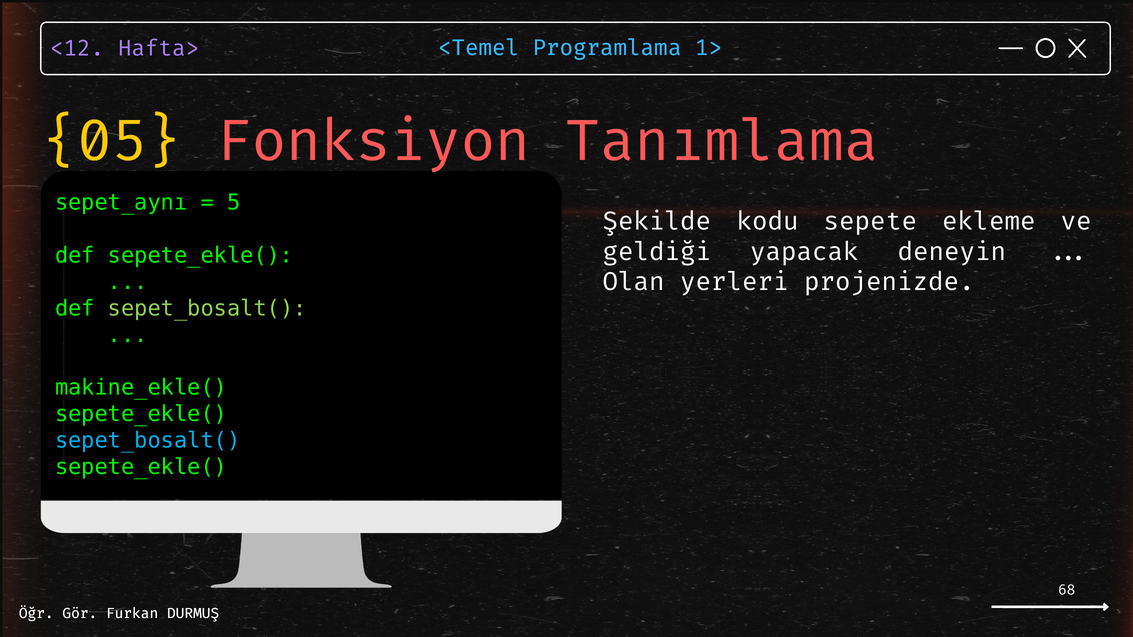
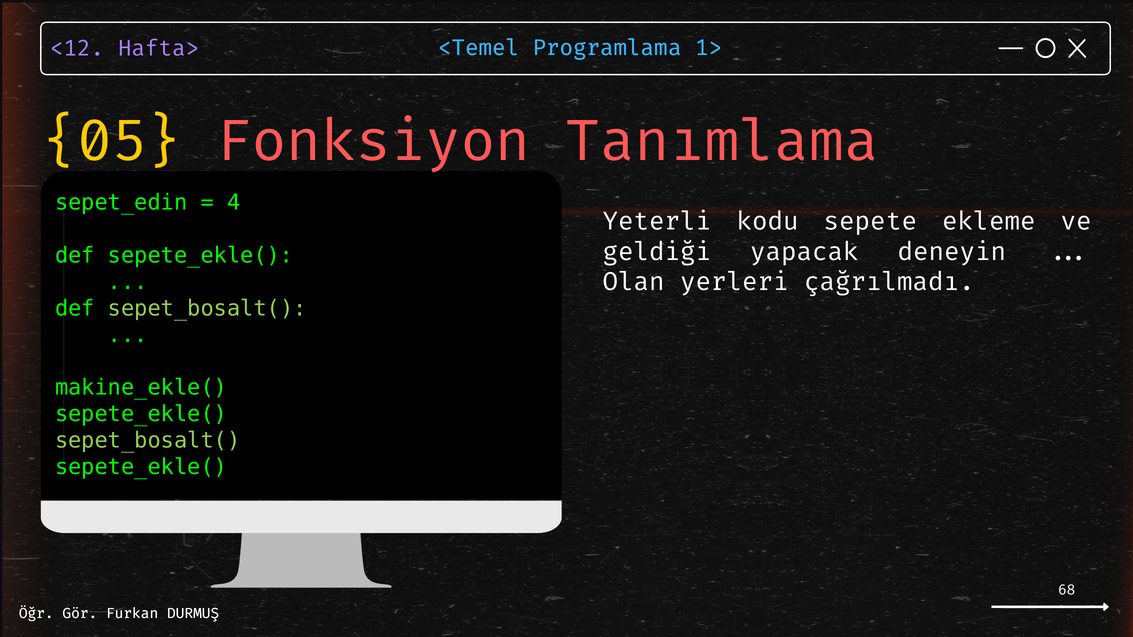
sepet_aynı: sepet_aynı -> sepet_edin (121, 203)
5: 5 -> 4 (234, 203)
Şekilde: Şekilde -> Yeterli (657, 222)
projenizde: projenizde -> çağrılmadı (889, 282)
sepet_bosalt( colour: light blue -> light green (148, 441)
